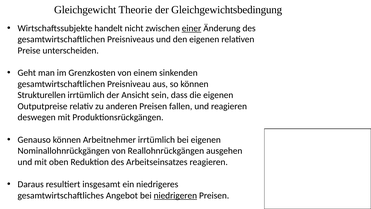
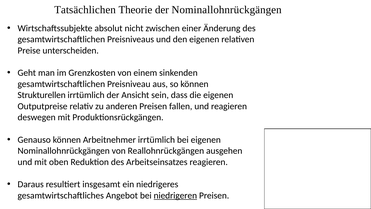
Gleichgewicht: Gleichgewicht -> Tatsächlichen (85, 10)
der Gleichgewichtsbedingung: Gleichgewichtsbedingung -> Nominallohnrückgängen (227, 10)
handelt: handelt -> absolut (109, 28)
einer underline: present -> none (192, 28)
